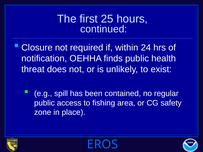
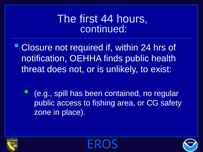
25: 25 -> 44 (107, 19)
